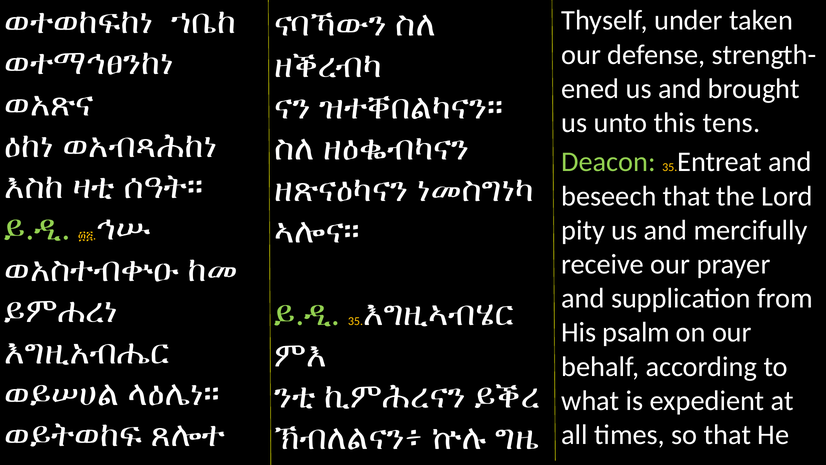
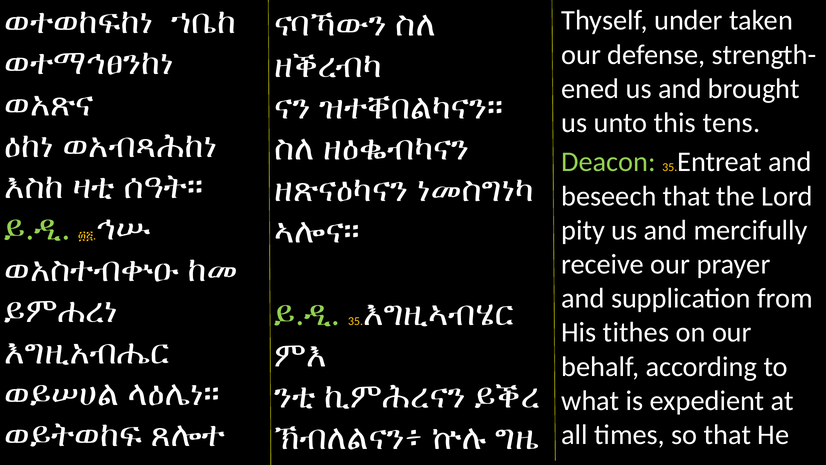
psalm: psalm -> tithes (636, 332)
